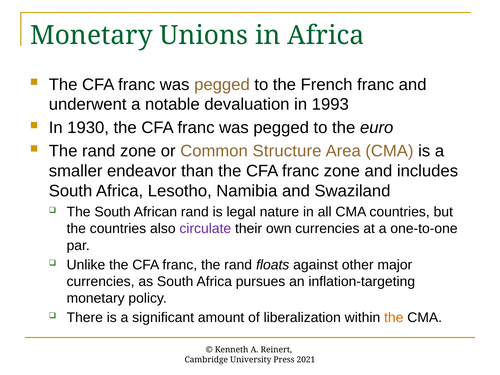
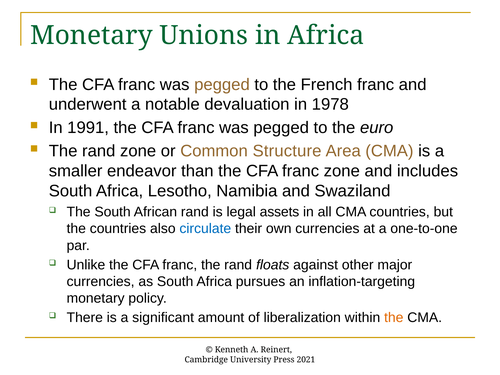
1993: 1993 -> 1978 (330, 104)
1930: 1930 -> 1991 (88, 128)
nature: nature -> assets (280, 212)
circulate colour: purple -> blue (205, 229)
